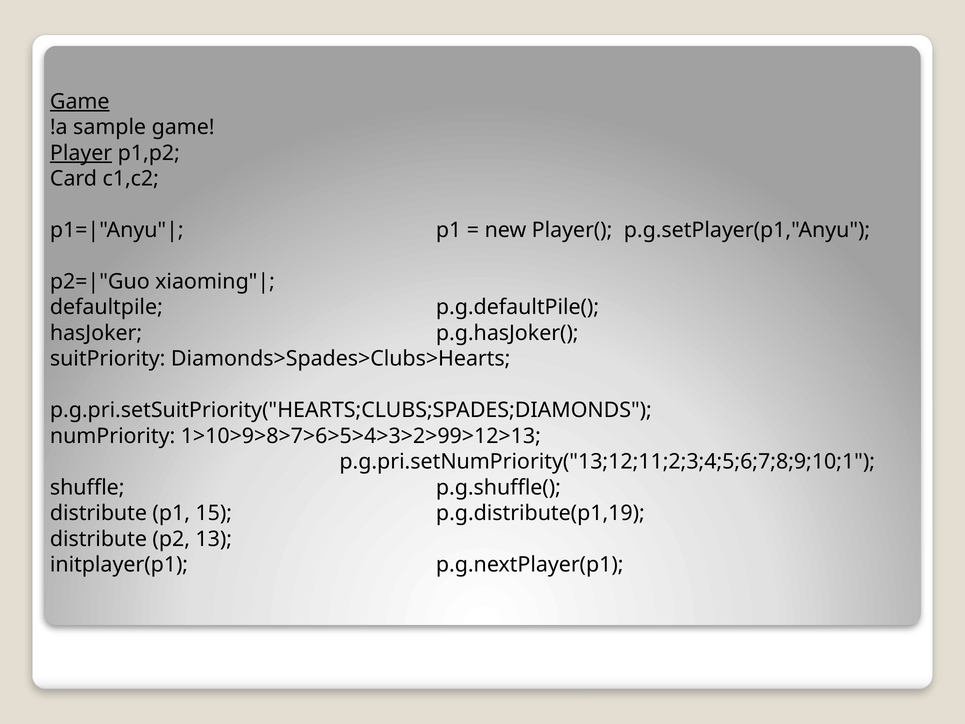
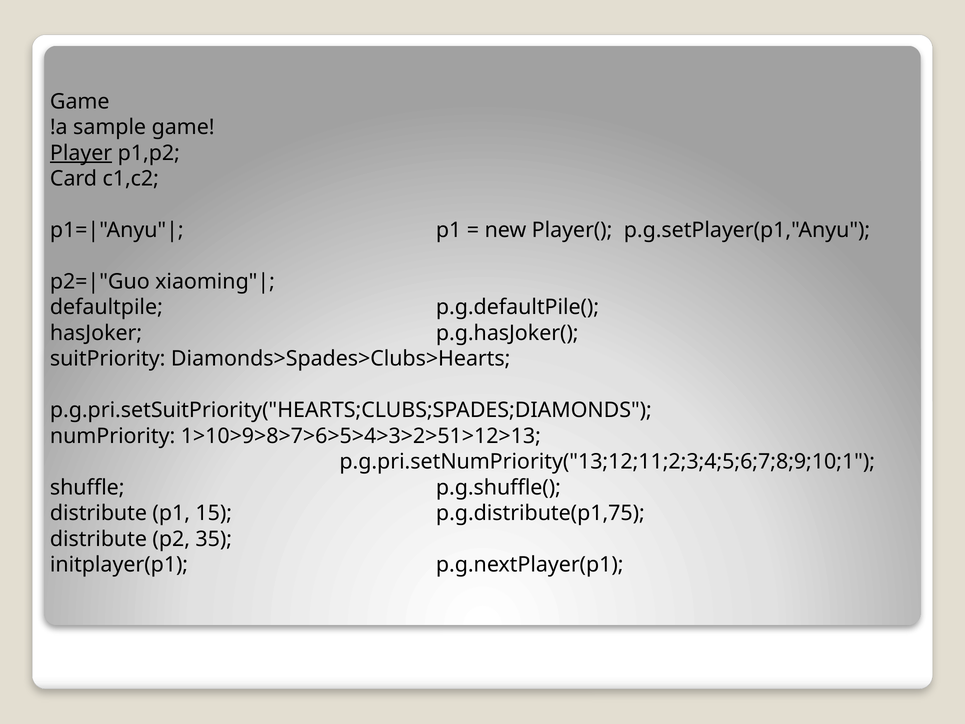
Game underline: present -> none (80, 102)
1>10>9>8>7>6>5>4>3>2>99>12>13: 1>10>9>8>7>6>5>4>3>2>99>12>13 -> 1>10>9>8>7>6>5>4>3>2>51>12>13 (361, 436)
p.g.distribute(p1,19: p.g.distribute(p1,19 -> p.g.distribute(p1,75 (540, 513)
13: 13 -> 35 (214, 539)
